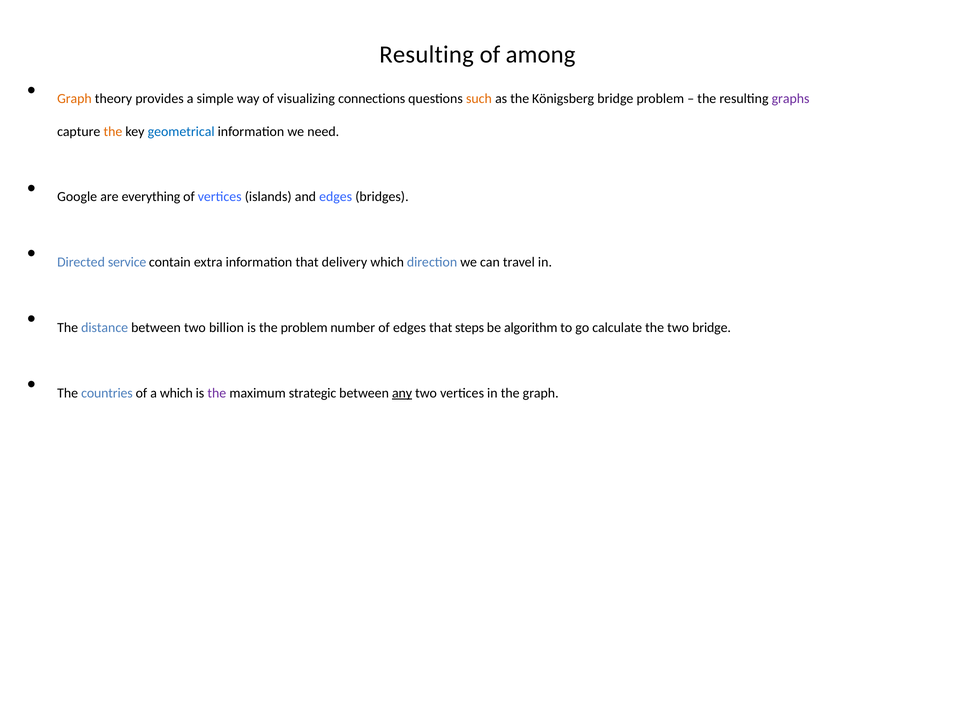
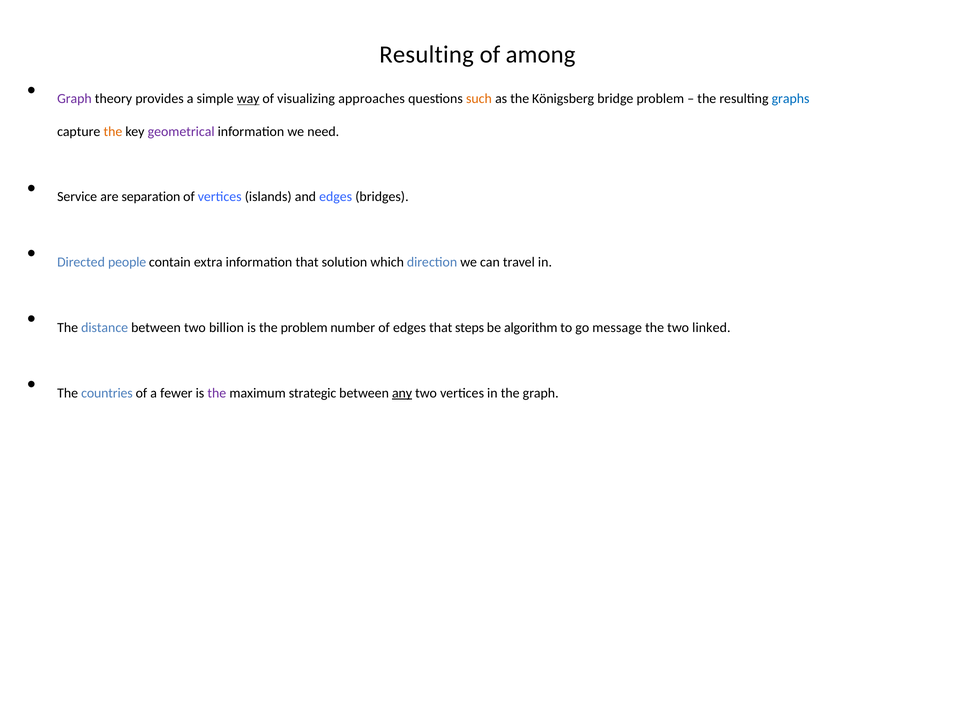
Graph colour: orange -> purple (74, 99)
way underline: none -> present (248, 99)
connections: connections -> approaches (372, 99)
graphs colour: purple -> blue (791, 99)
geometrical colour: blue -> purple (181, 131)
Google: Google -> Service (77, 197)
everything: everything -> separation (151, 197)
service: service -> people (127, 262)
delivery: delivery -> solution (344, 262)
calculate: calculate -> message (617, 327)
two bridge: bridge -> linked (711, 327)
a which: which -> fewer (176, 393)
